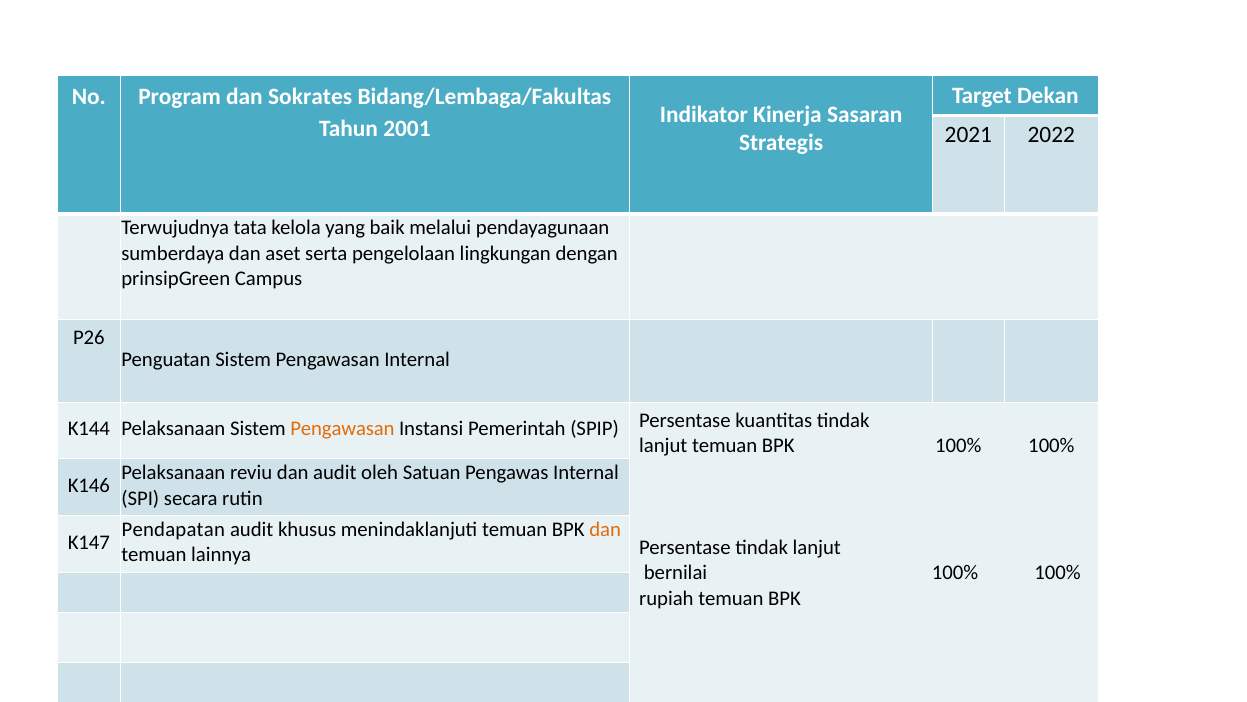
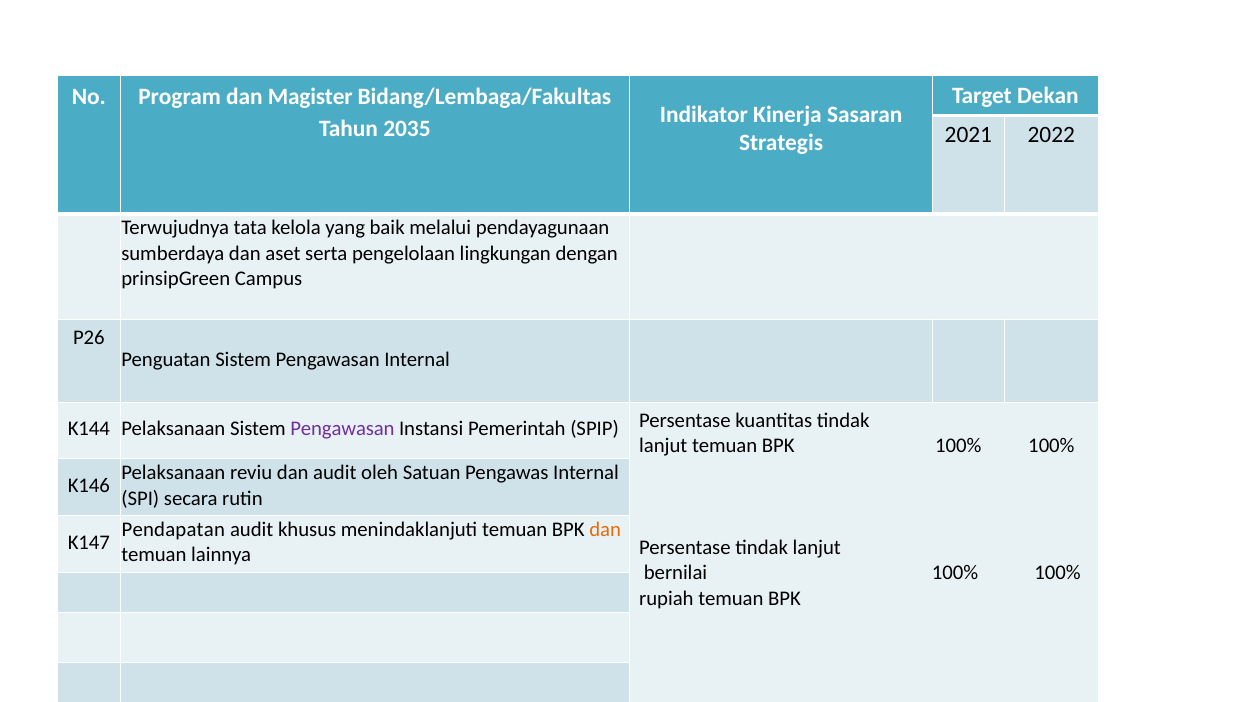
Sokrates: Sokrates -> Magister (310, 97)
2001: 2001 -> 2035 (407, 128)
Pengawasan colour: orange -> purple (342, 429)
